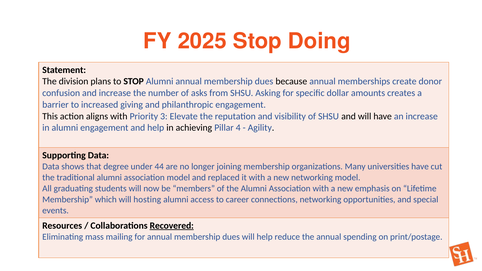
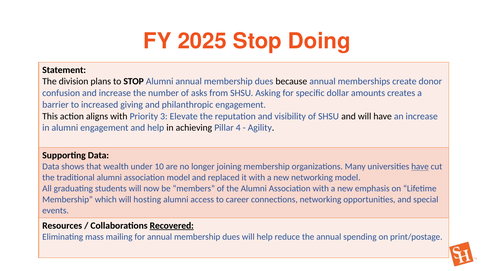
degree: degree -> wealth (116, 167)
44: 44 -> 10 (159, 167)
have underline: none -> present (420, 167)
